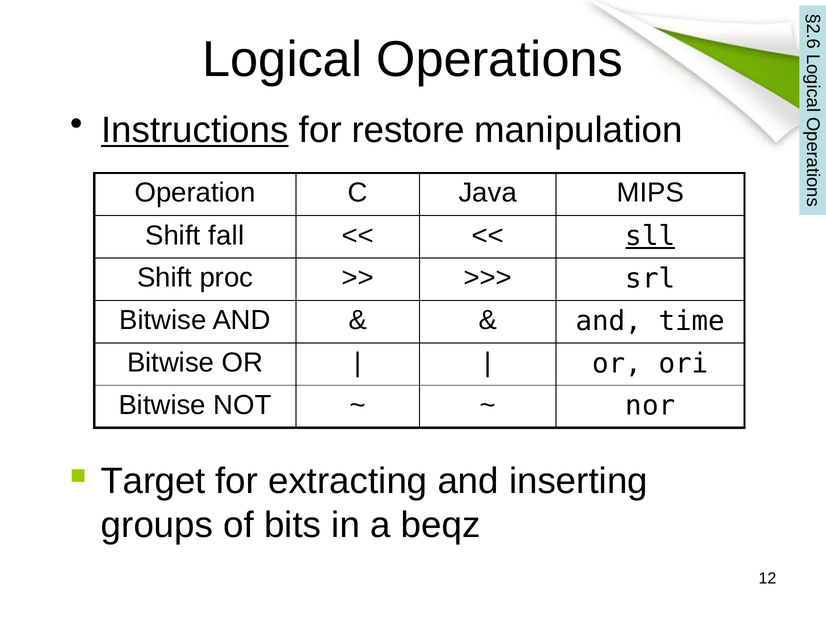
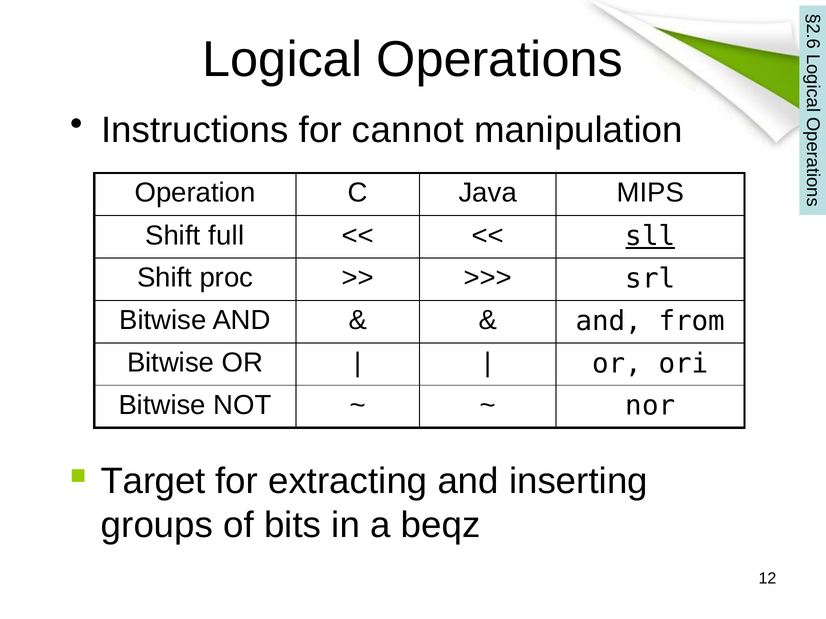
Instructions underline: present -> none (195, 130)
restore: restore -> cannot (408, 130)
fall: fall -> full (226, 236)
time: time -> from (692, 321)
